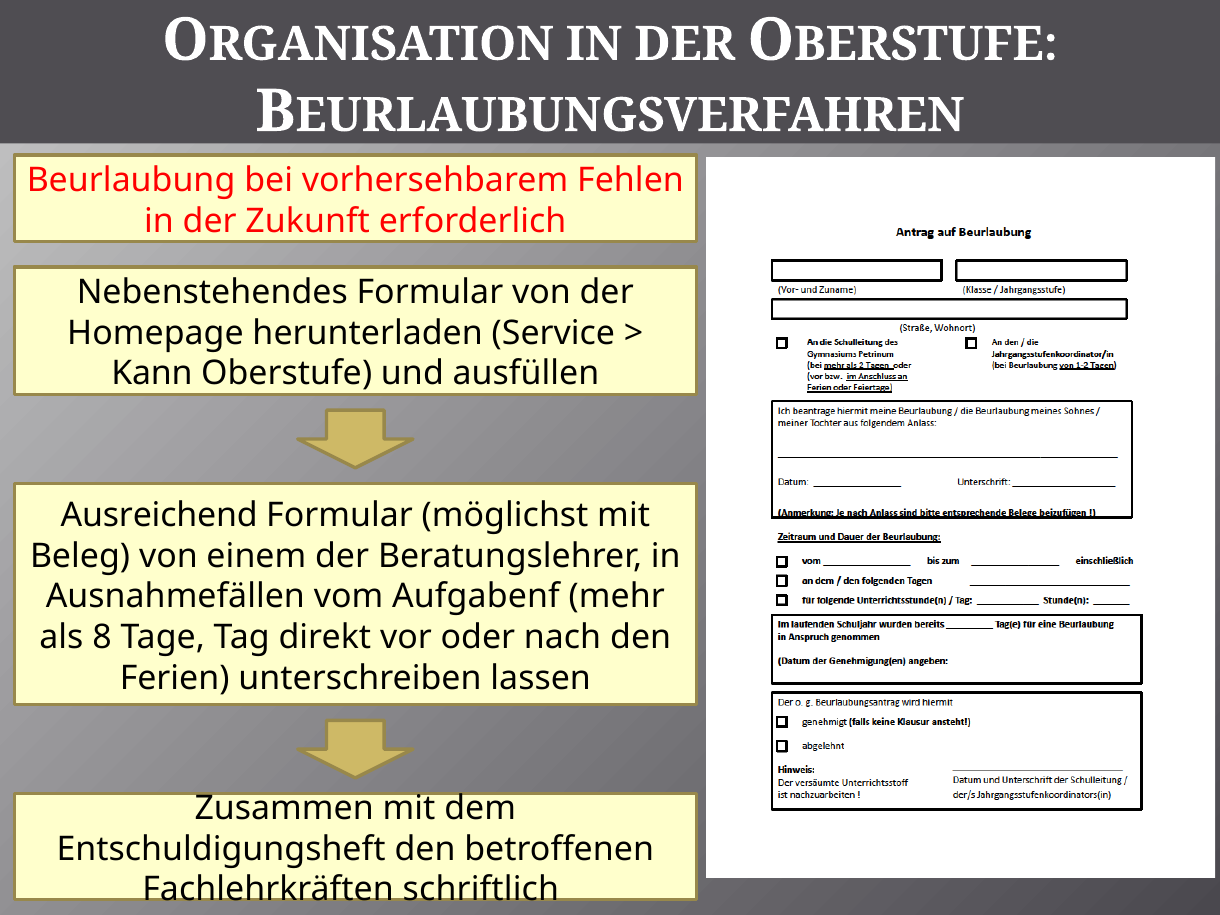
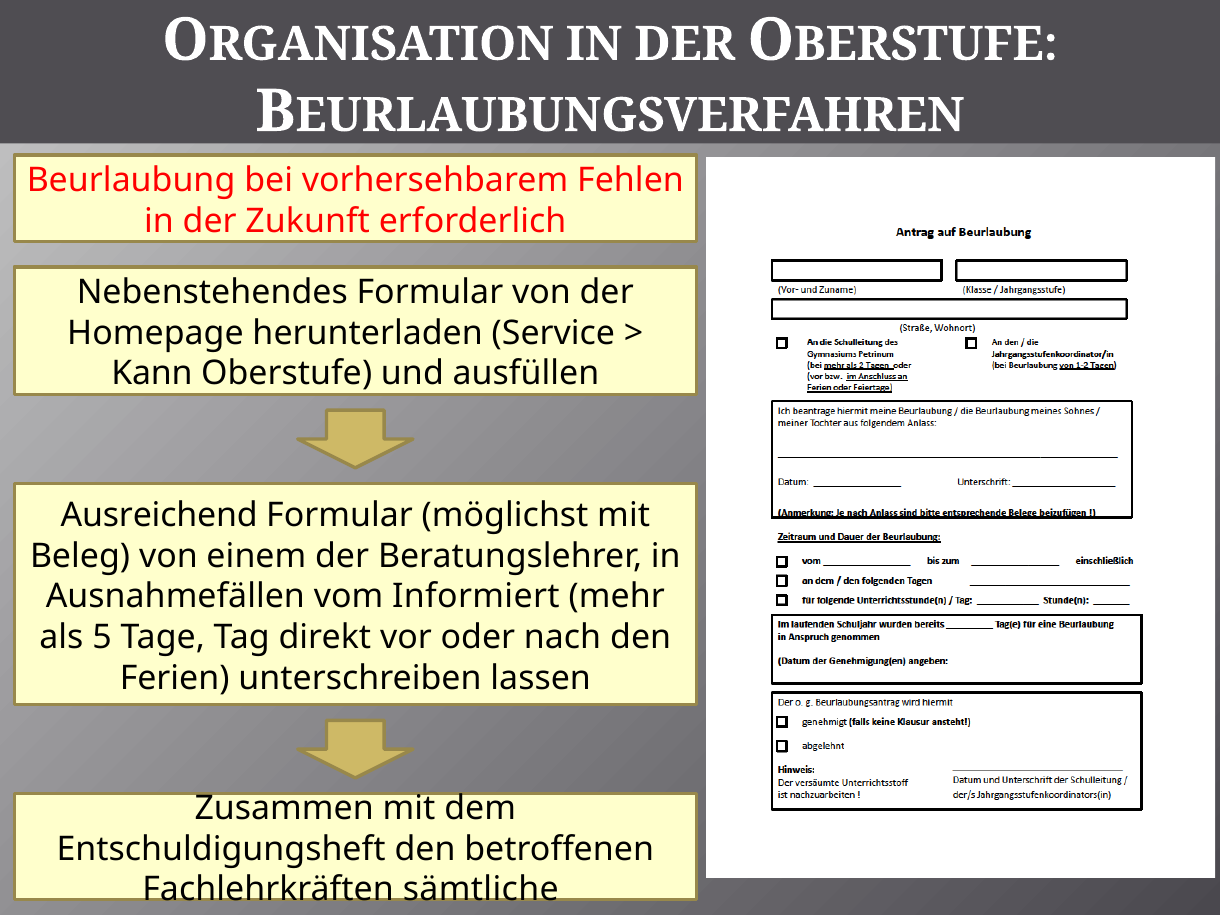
Aufgabenf: Aufgabenf -> Informiert (476, 597)
8: 8 -> 5 (102, 637)
schriftlich: schriftlich -> sämtliche (481, 890)
